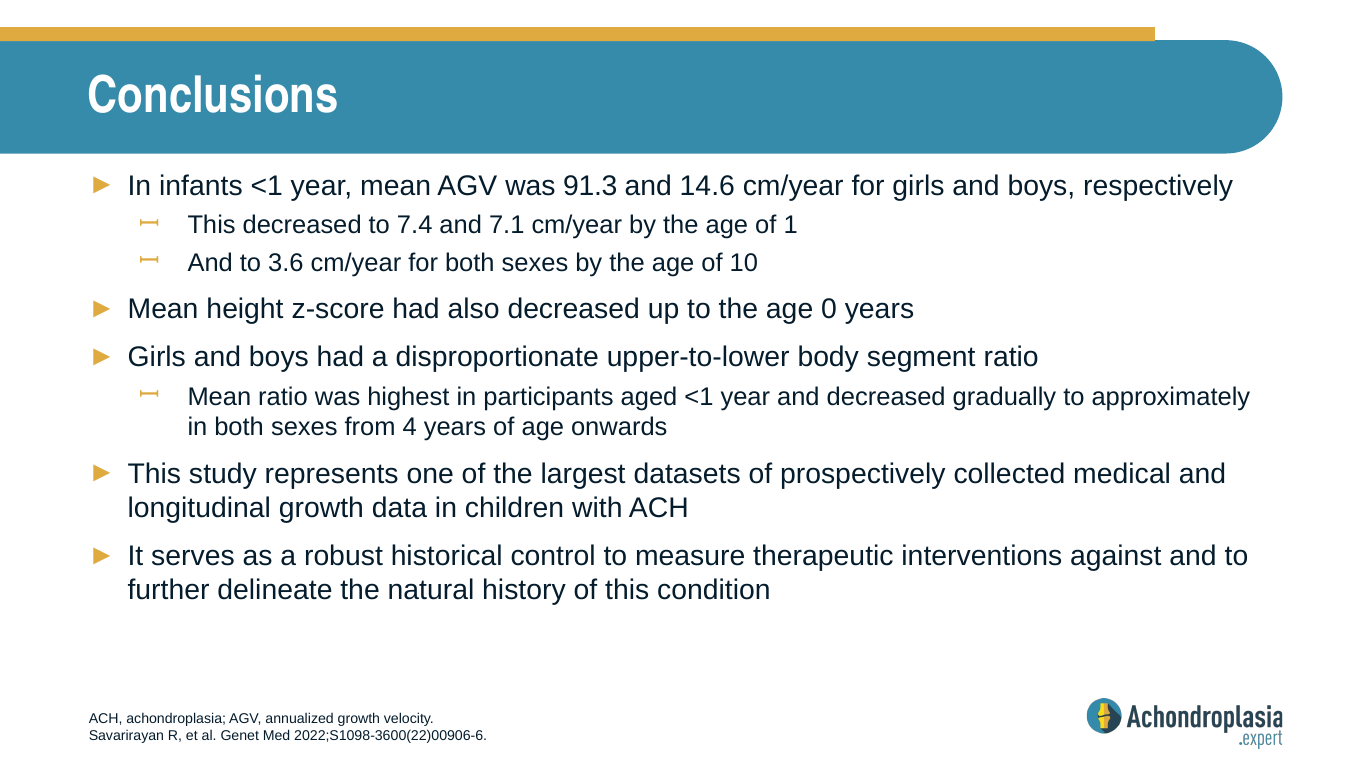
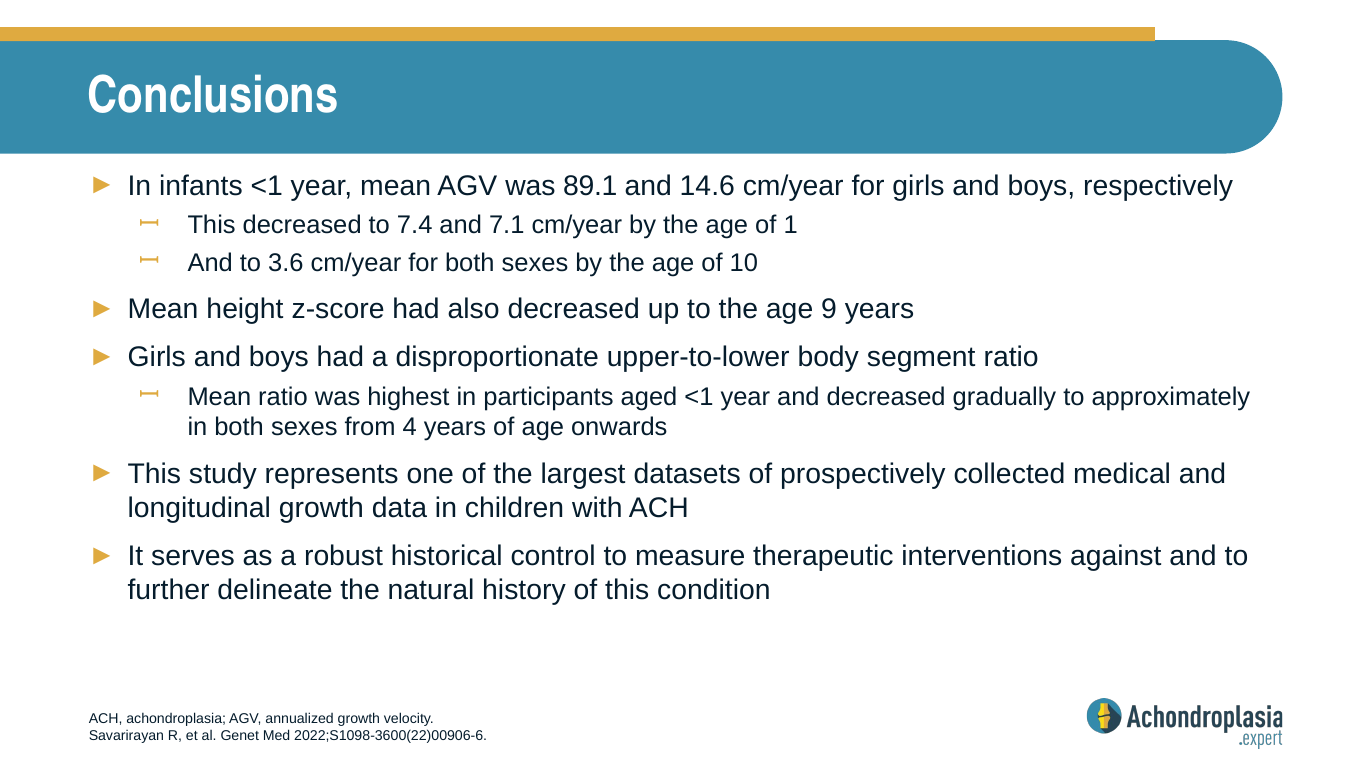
91.3: 91.3 -> 89.1 (590, 186)
0: 0 -> 9 (829, 309)
